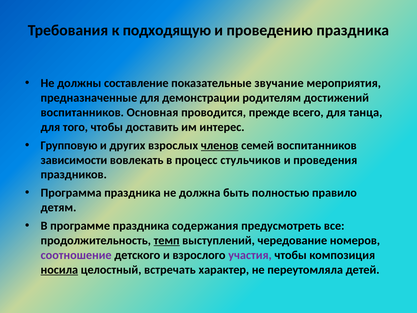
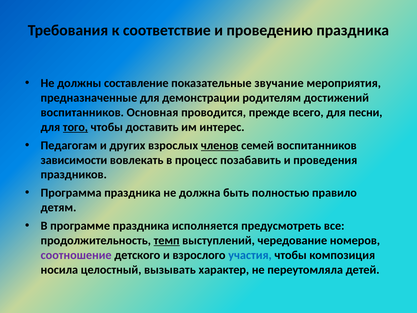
подходящую: подходящую -> соответствие (167, 30)
танца: танца -> песни (366, 112)
того underline: none -> present (75, 127)
Групповую: Групповую -> Педагогам (69, 145)
стульчиков: стульчиков -> позабавить (251, 160)
содержания: содержания -> исполняется (205, 226)
участия colour: purple -> blue (250, 255)
носила underline: present -> none (59, 269)
встречать: встречать -> вызывать (170, 269)
